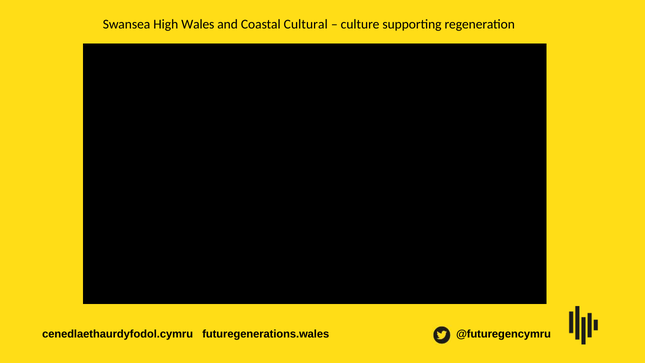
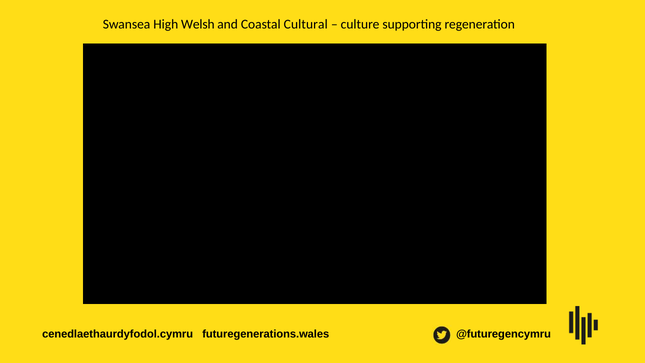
Wales: Wales -> Welsh (198, 24)
